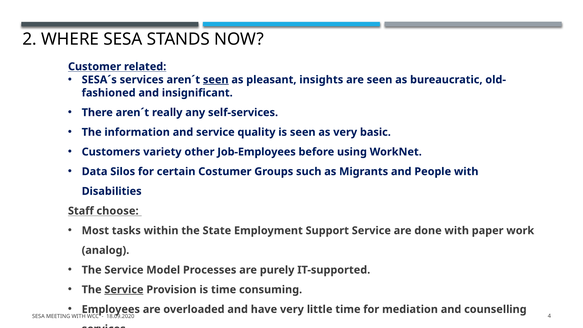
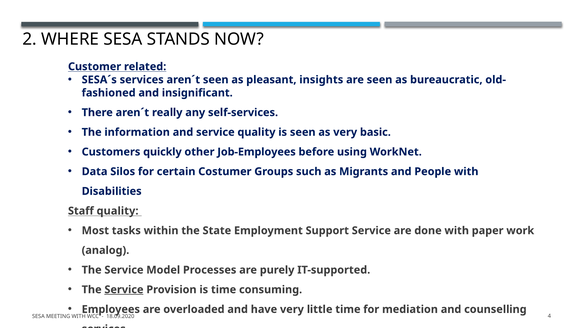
seen underline: present -> none (216, 80)
variety: variety -> quickly (162, 152)
Staff choose: choose -> quality (118, 211)
